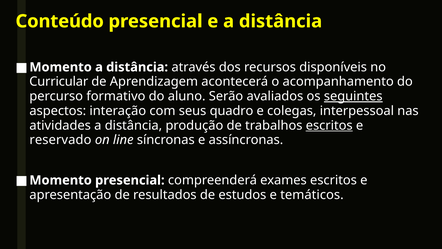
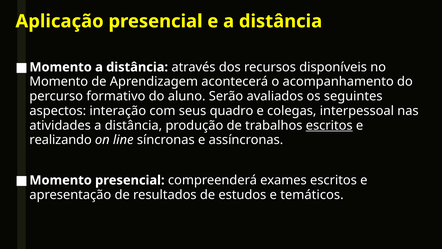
Conteúdo: Conteúdo -> Aplicação (60, 21)
Curricular: Curricular -> Momento (59, 82)
seguintes underline: present -> none (353, 96)
reservado: reservado -> realizando (61, 140)
